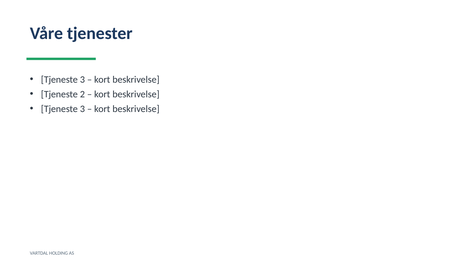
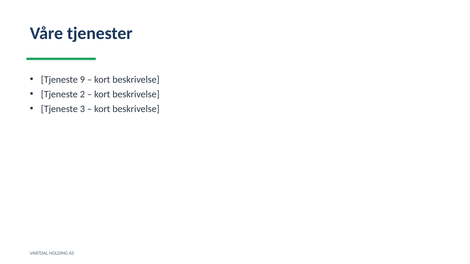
3: 3 -> 9 (82, 80)
